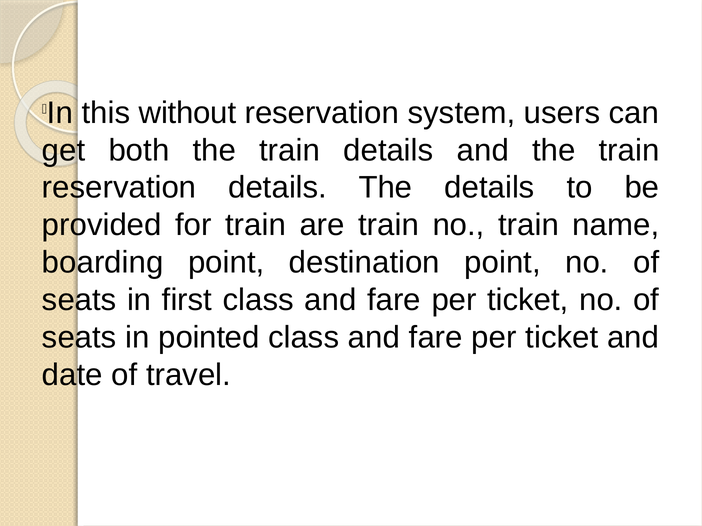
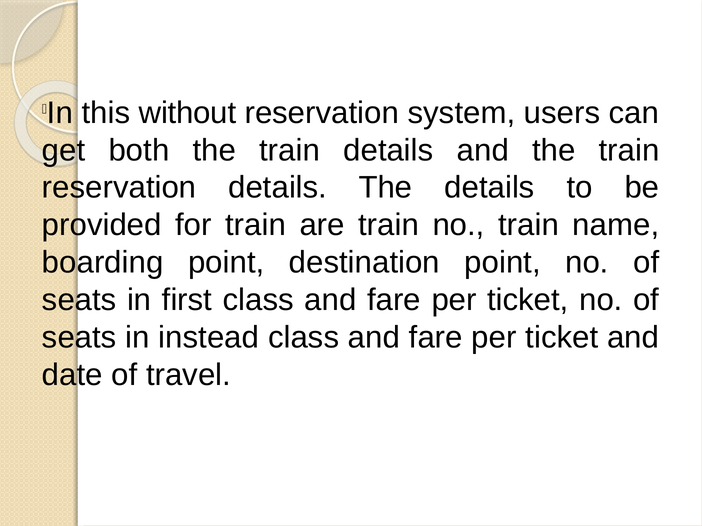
pointed: pointed -> instead (209, 338)
